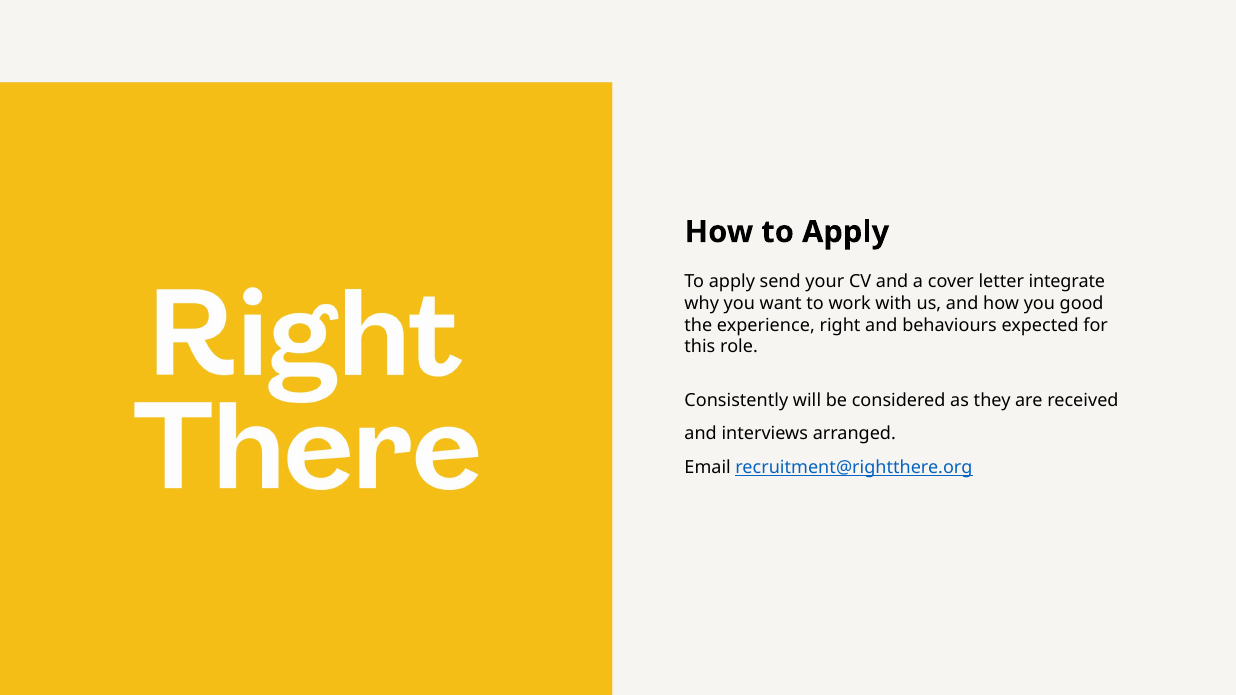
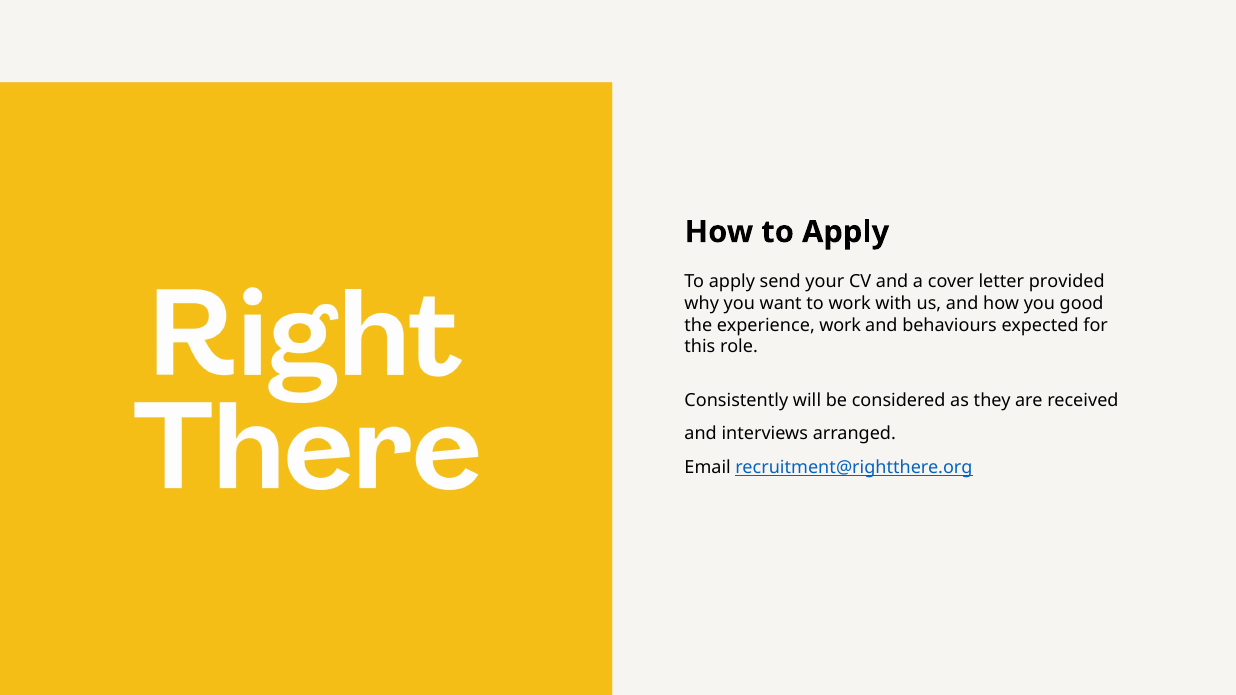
integrate: integrate -> provided (1067, 282)
experience right: right -> work (840, 325)
